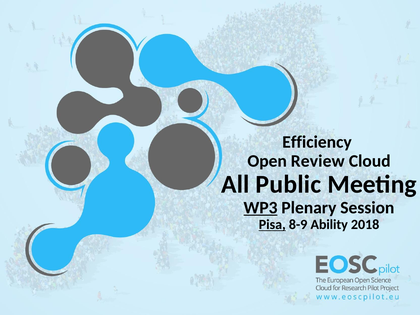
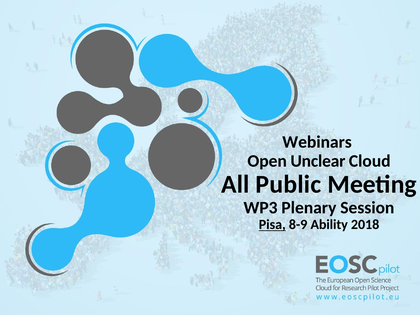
Efficiency: Efficiency -> Webinars (317, 142)
Review: Review -> Unclear (318, 161)
WP3 underline: present -> none (261, 208)
